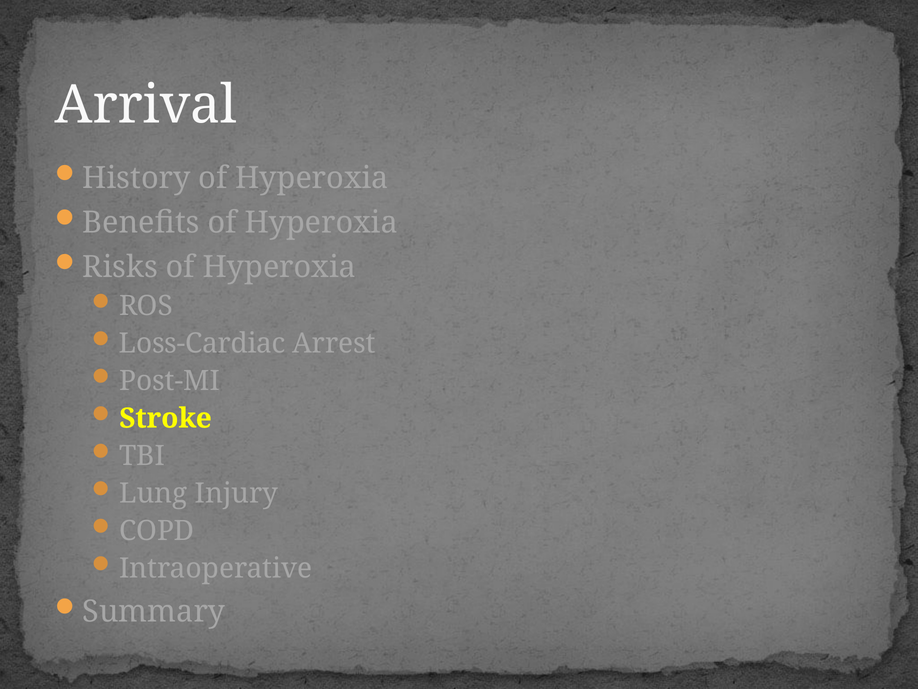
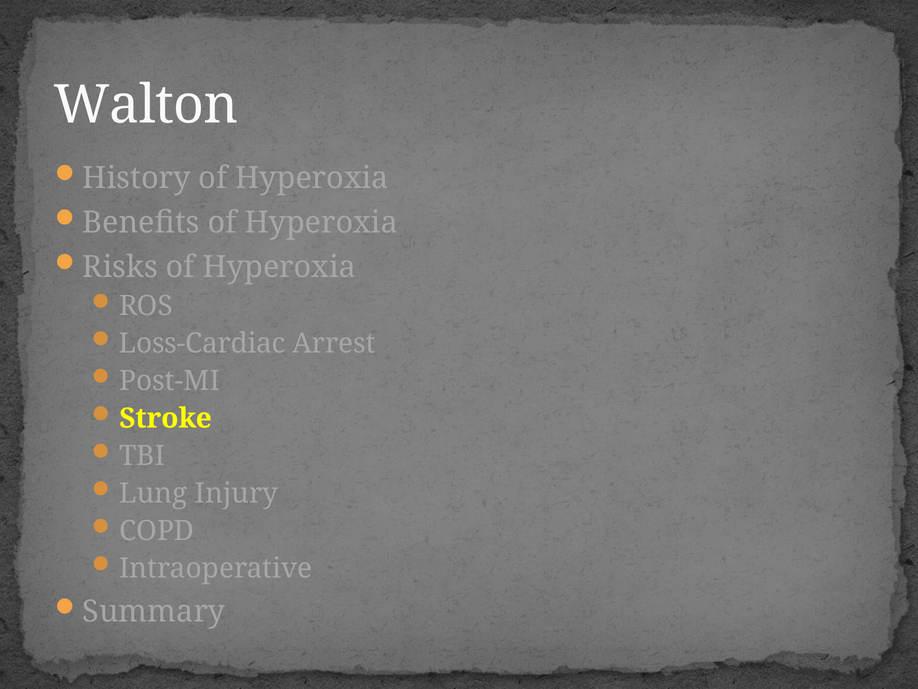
Arrival: Arrival -> Walton (146, 105)
